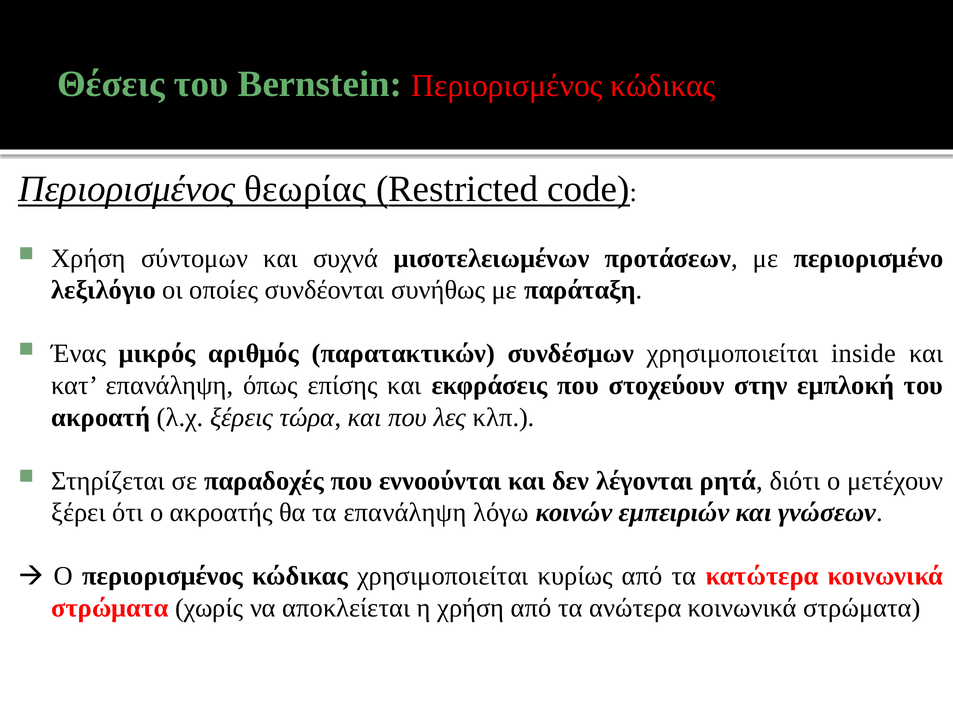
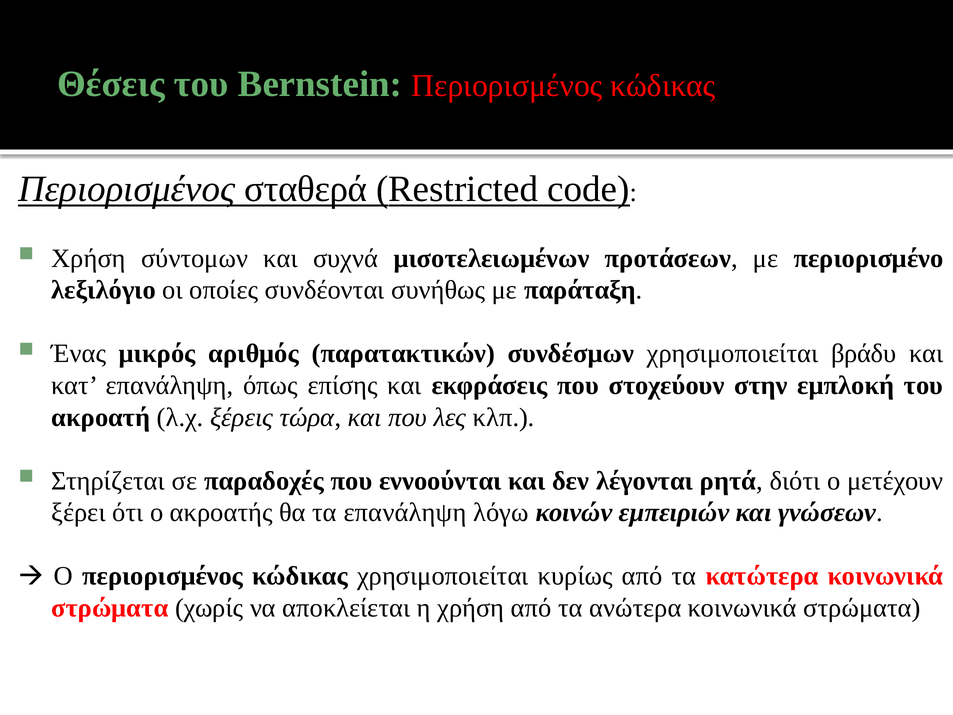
θεωρίας: θεωρίας -> σταθερά (306, 189)
inside: inside -> βράδυ (864, 354)
